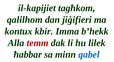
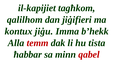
kbir: kbir -> jiġu (44, 31)
lilek: lilek -> tista (97, 42)
qabel colour: blue -> red (89, 54)
